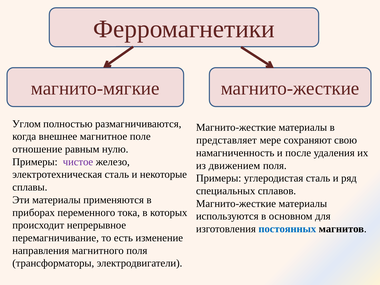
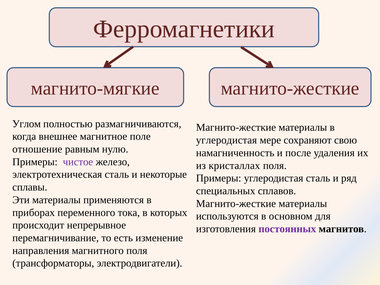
представляет: представляет -> углеродистая (226, 140)
движением: движением -> кристаллах (234, 166)
постоянных colour: blue -> purple (287, 229)
